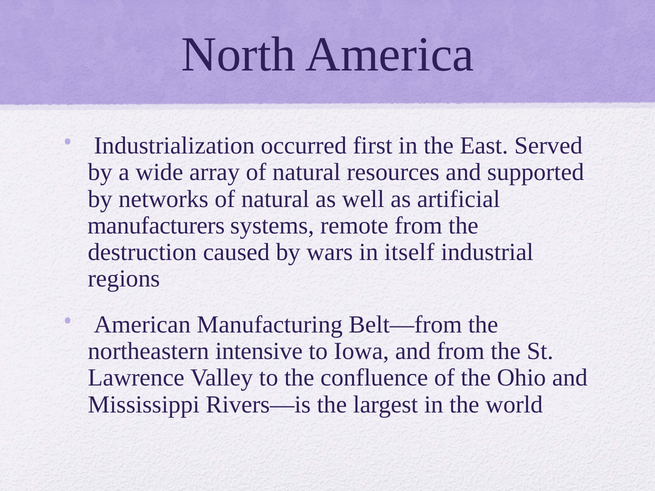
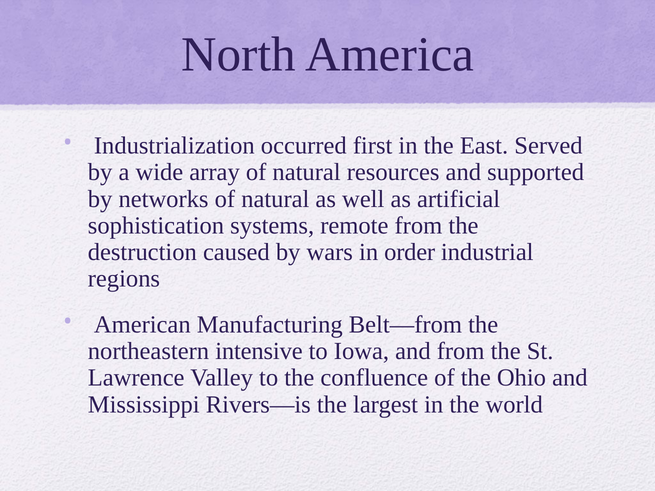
manufacturers: manufacturers -> sophistication (156, 226)
itself: itself -> order (410, 252)
